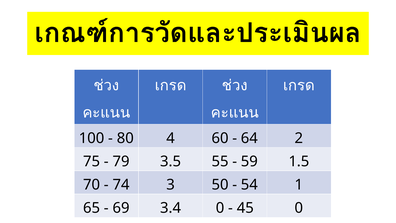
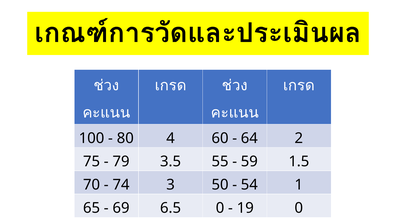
3.4: 3.4 -> 6.5 (171, 208)
45: 45 -> 19 (245, 208)
